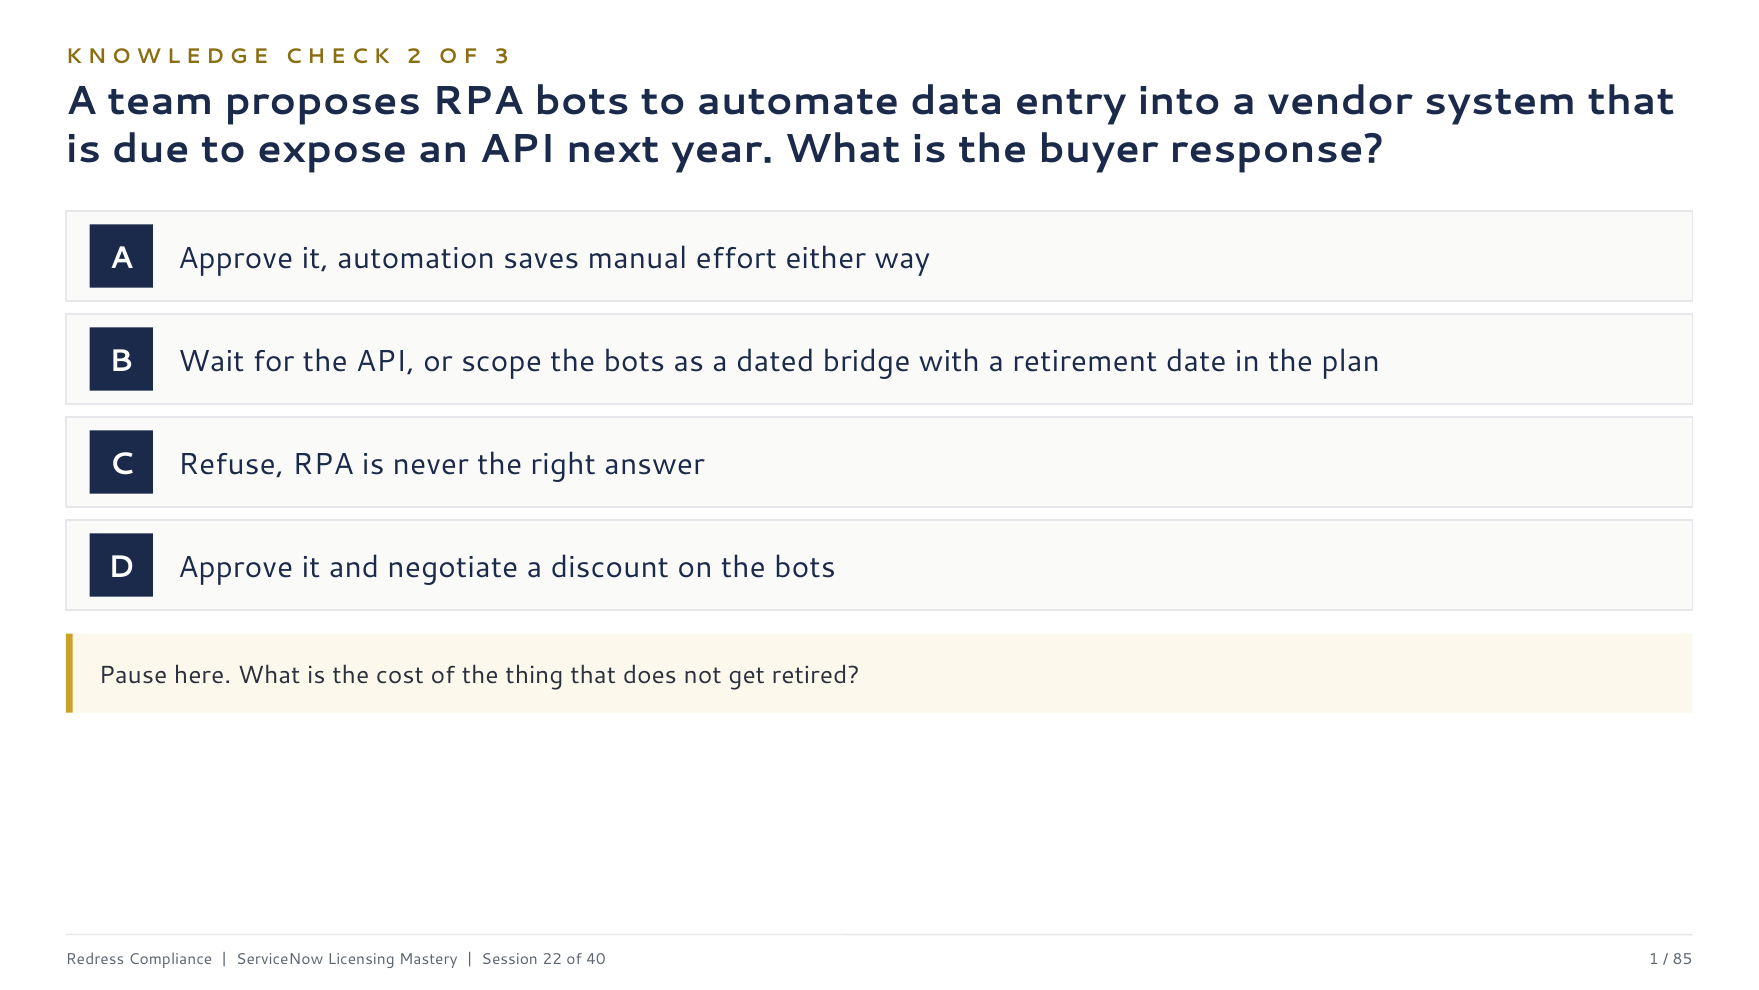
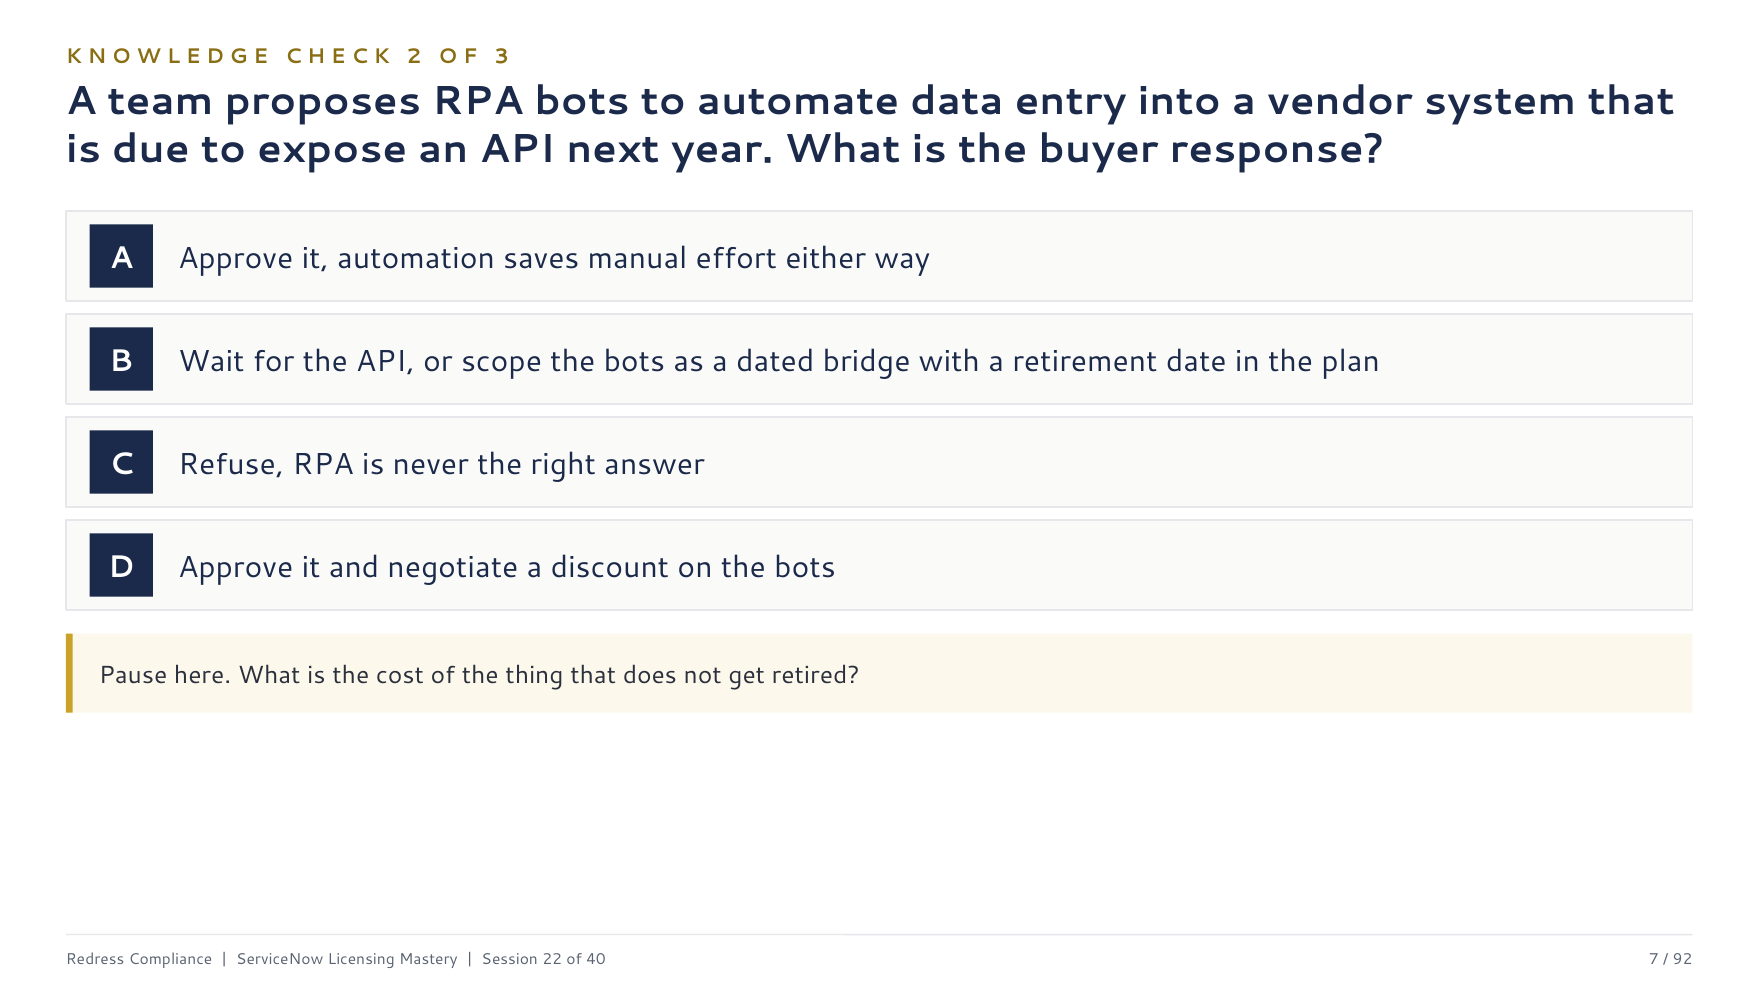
1: 1 -> 7 (1654, 959)
85: 85 -> 92 (1683, 959)
